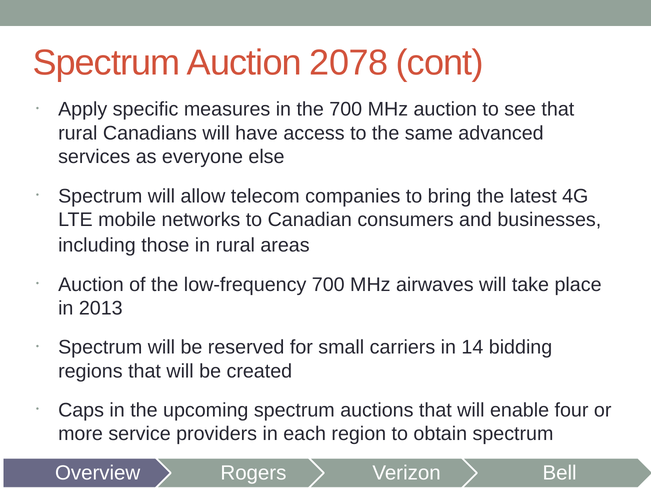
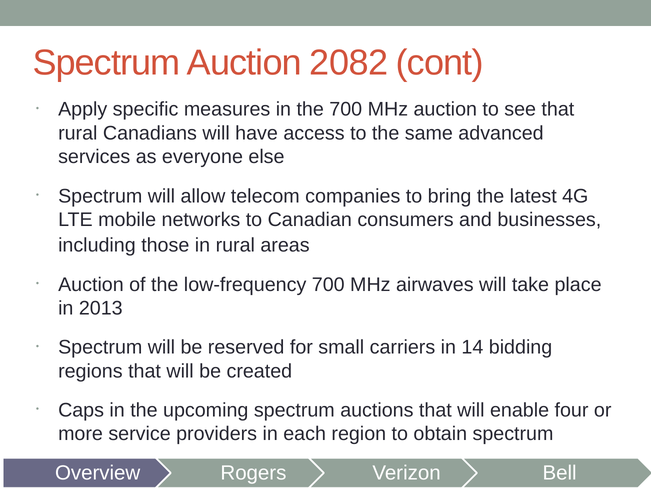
2078: 2078 -> 2082 (349, 63)
